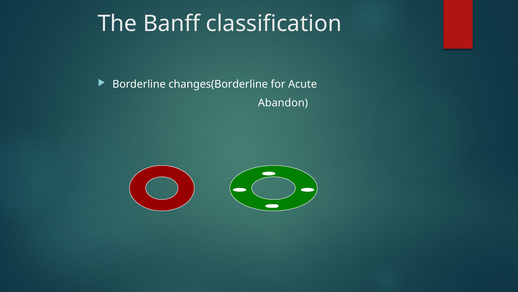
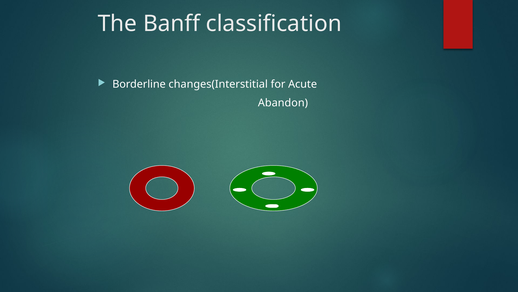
changes(Borderline: changes(Borderline -> changes(Interstitial (218, 84)
